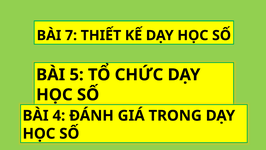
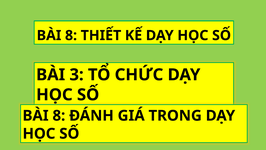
7: 7 -> 8 (71, 35)
5: 5 -> 3 (77, 75)
4: 4 -> 8 (59, 115)
